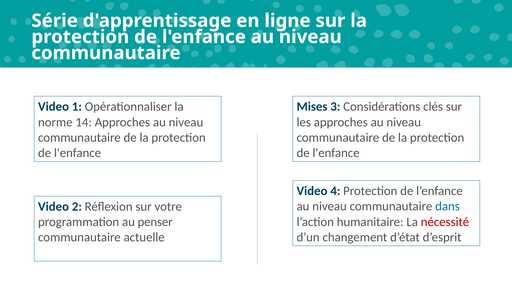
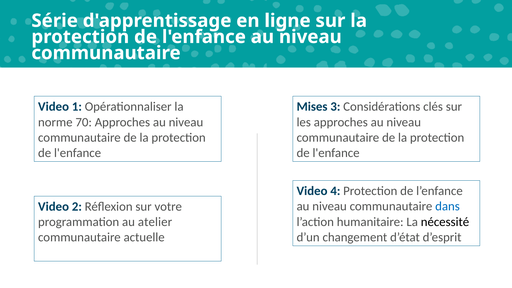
14: 14 -> 70 (84, 122)
nécessité colour: red -> black (445, 222)
penser: penser -> atelier (155, 222)
